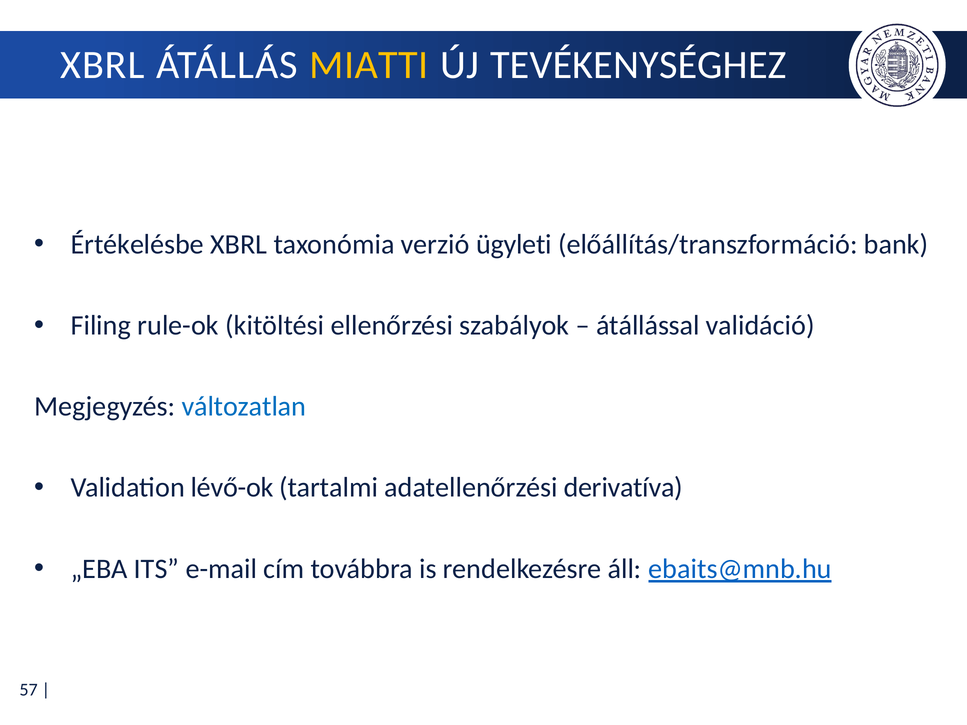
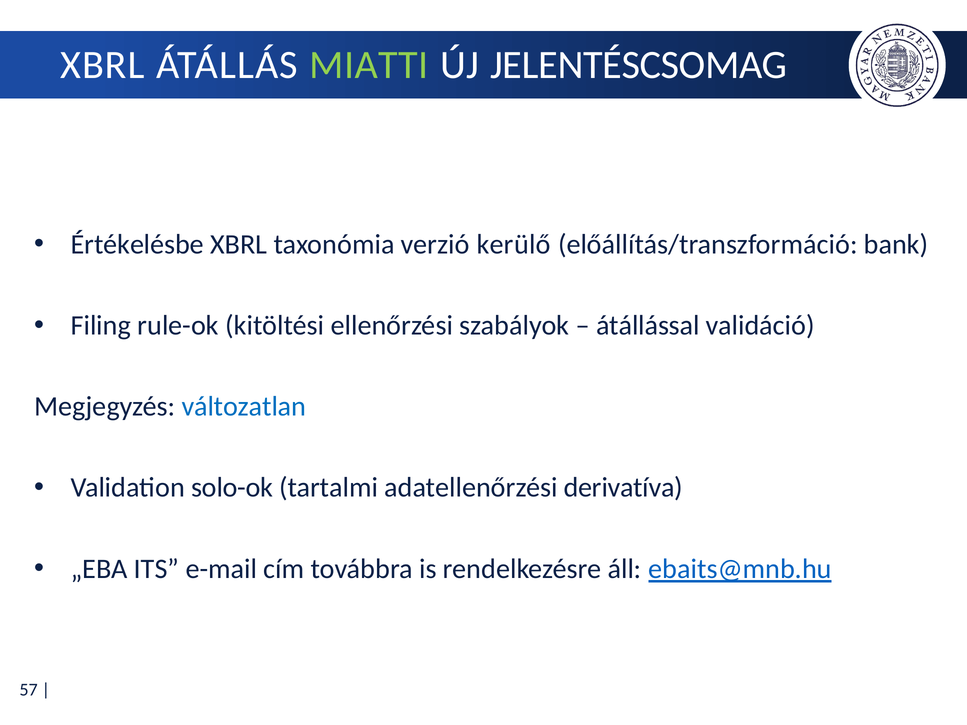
MIATTI colour: yellow -> light green (369, 65)
TEVÉKENYSÉGHEZ: TEVÉKENYSÉGHEZ -> JELENTÉSCSOMAG (639, 65)
ügyleti: ügyleti -> kerülő (514, 244)
lévő-ok: lévő-ok -> solo-ok (232, 488)
